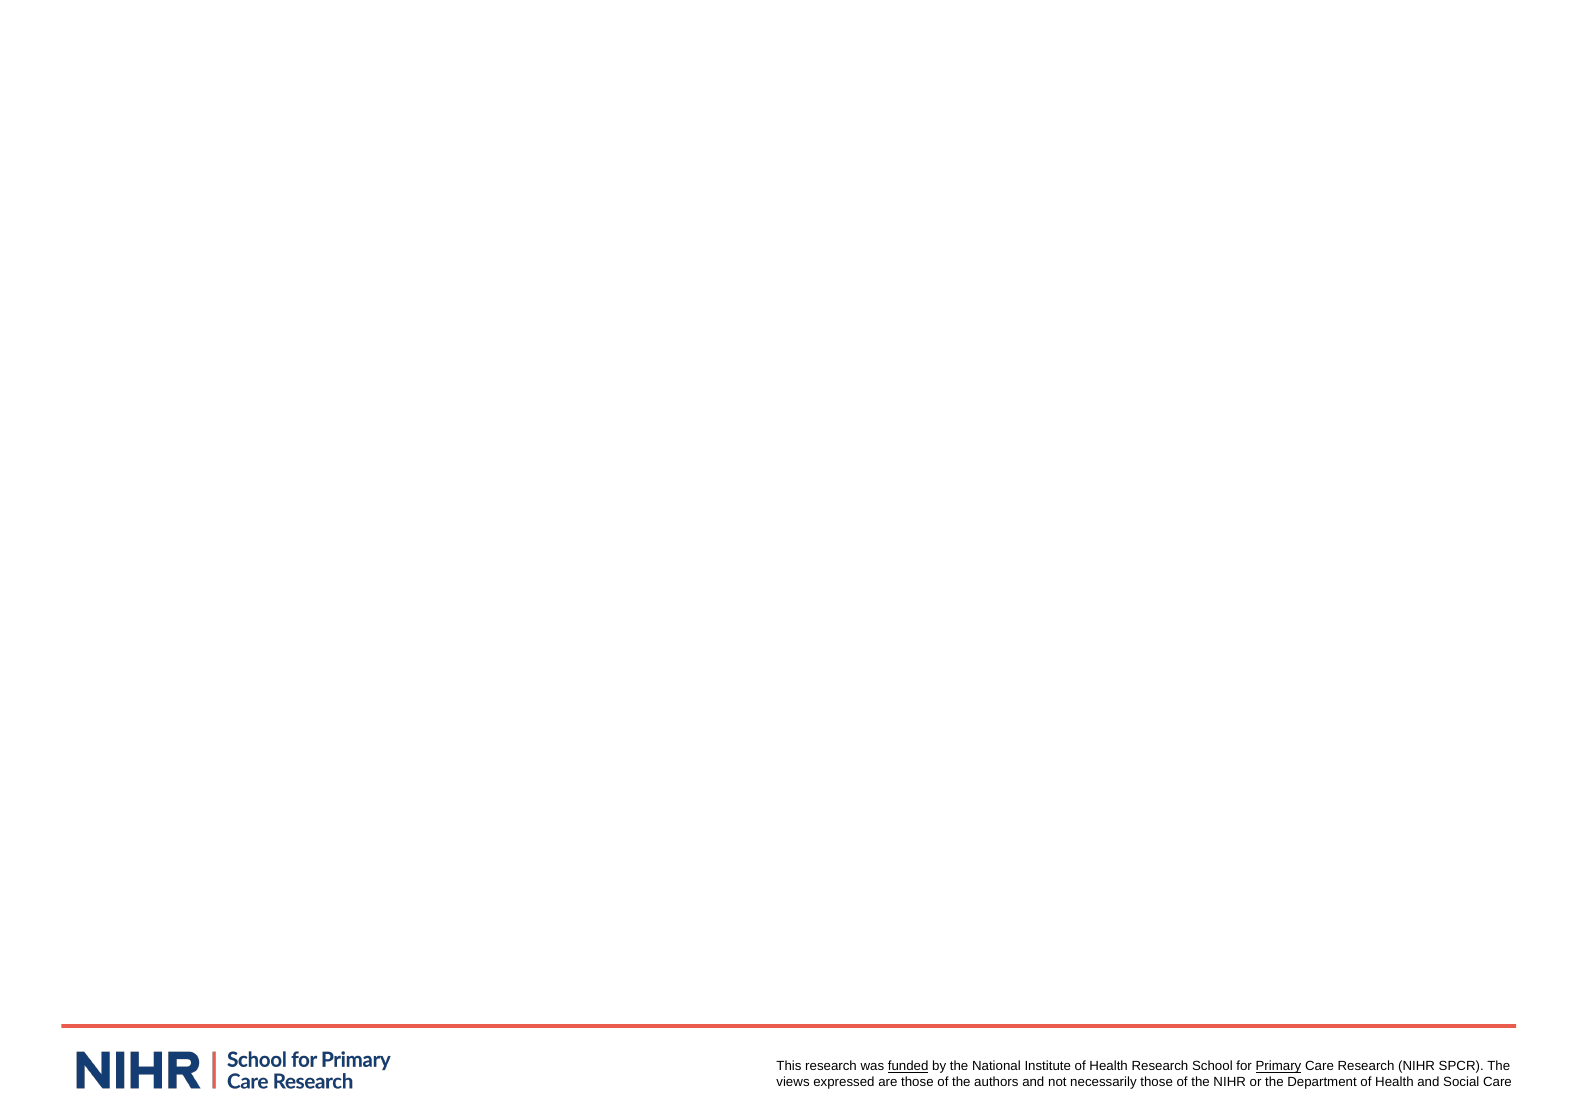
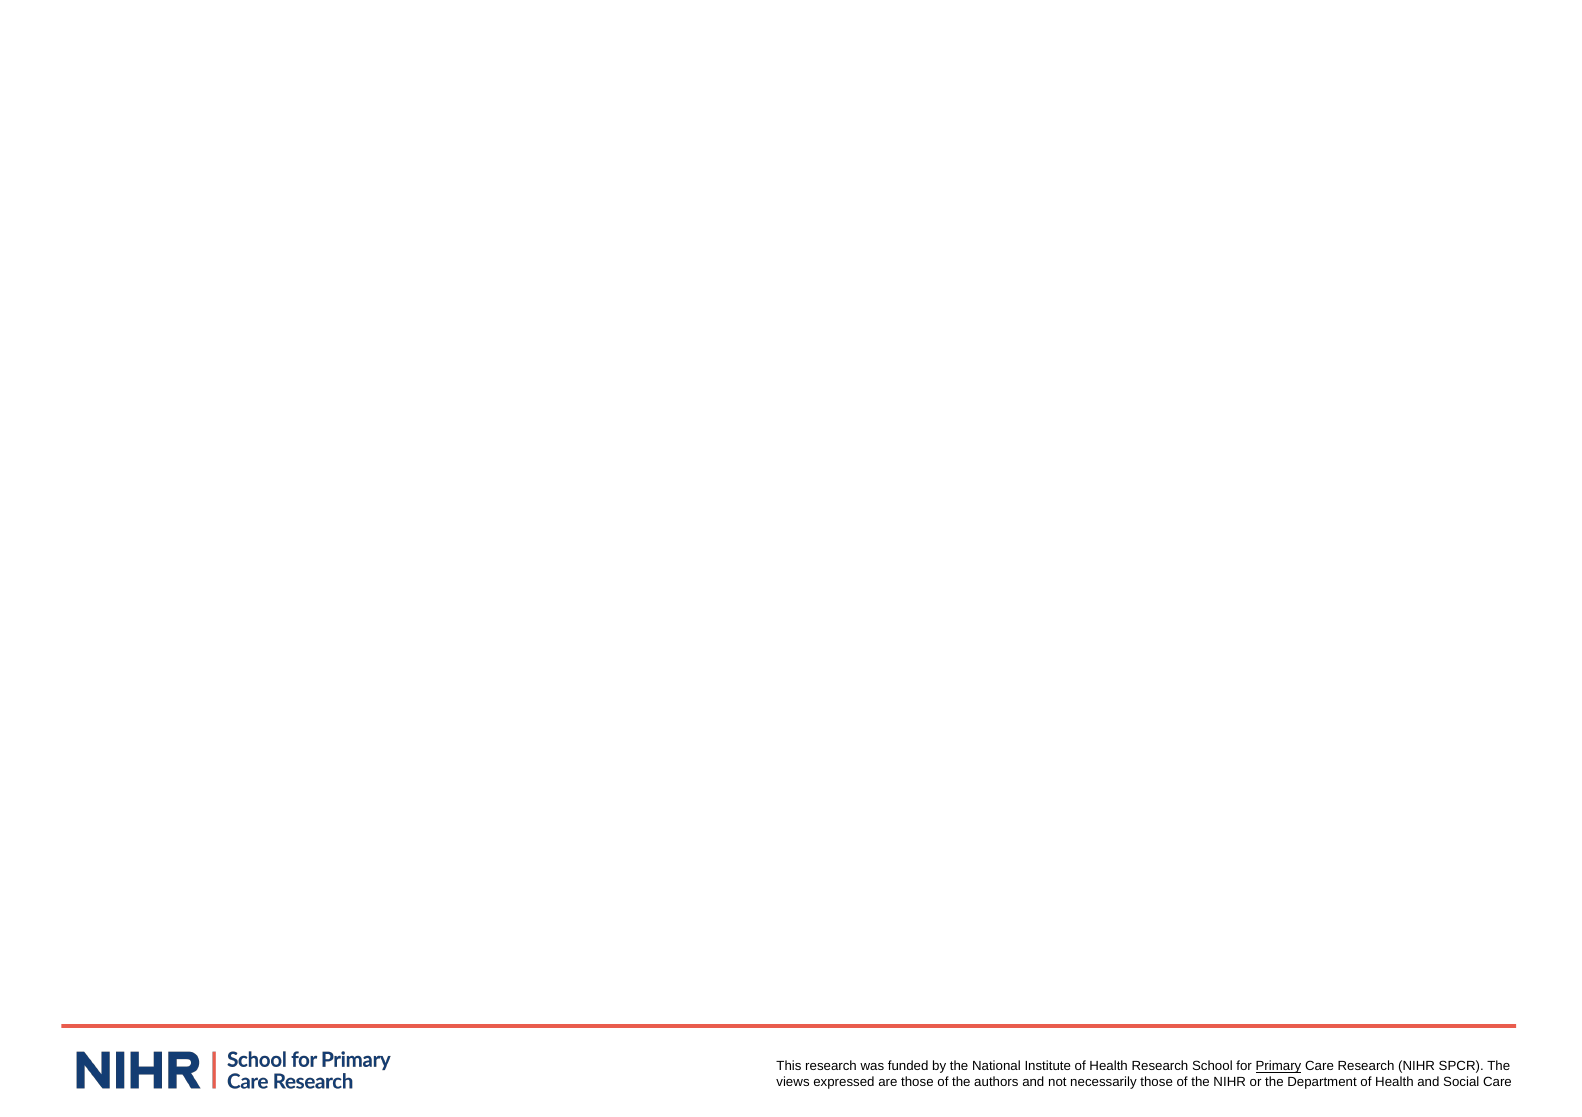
funded underline: present -> none (908, 1067)
